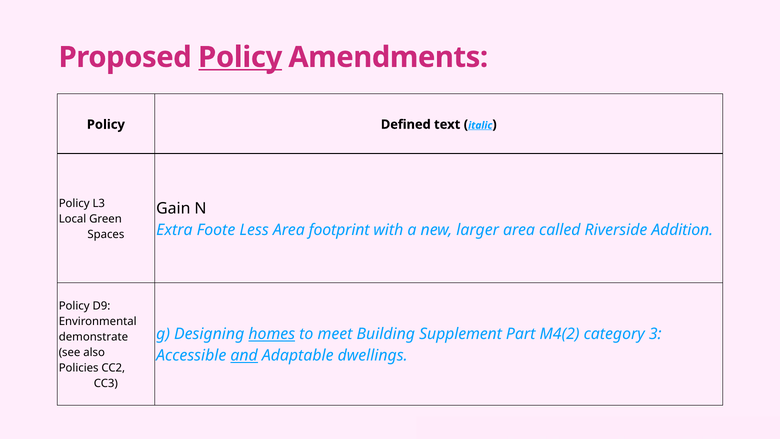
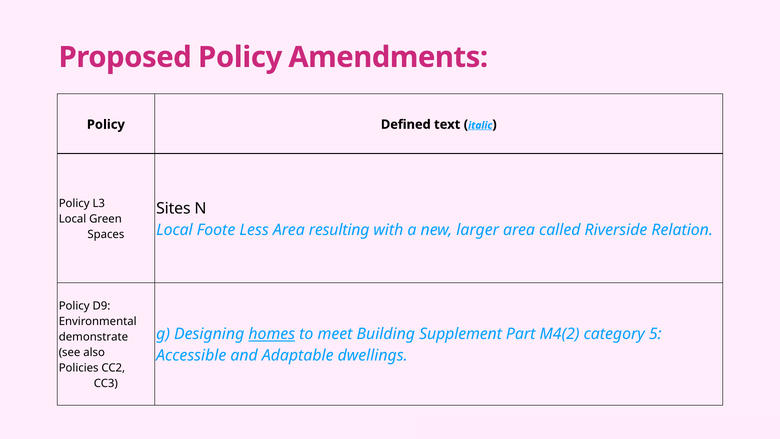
Policy underline: present -> none (240, 57)
Gain: Gain -> Sites (173, 208)
Extra: Extra -> Local (174, 230)
footprint: footprint -> resulting (339, 230)
Addition: Addition -> Relation (682, 230)
3: 3 -> 5 (655, 334)
and underline: present -> none (244, 356)
